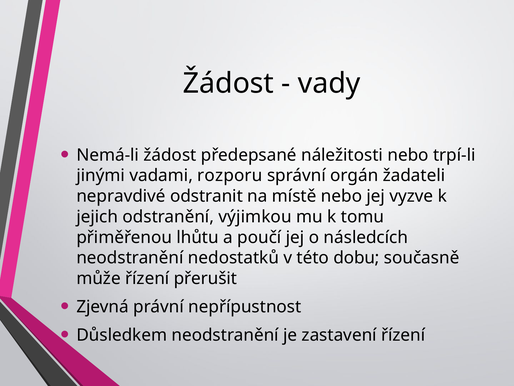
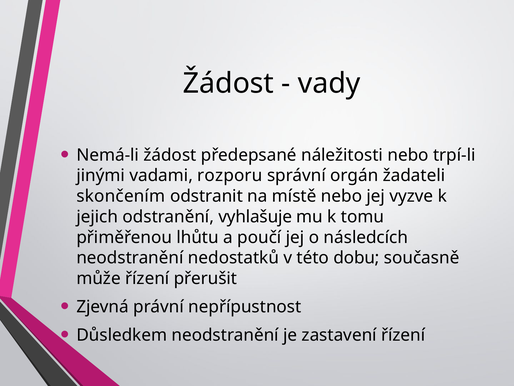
nepravdivé: nepravdivé -> skončením (121, 196)
výjimkou: výjimkou -> vyhlašuje (255, 216)
